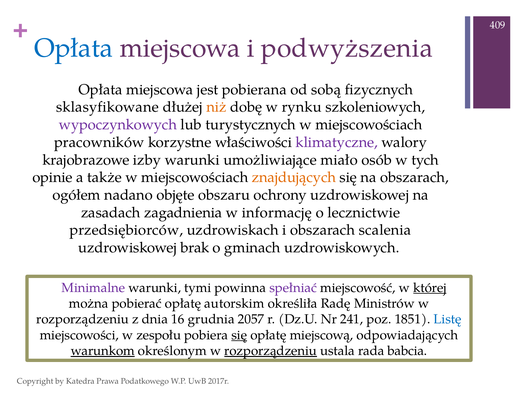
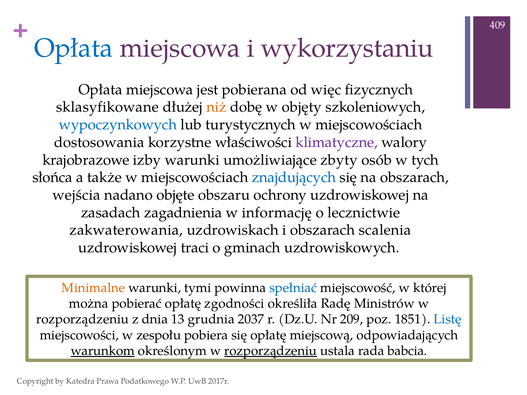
podwyższenia: podwyższenia -> wykorzystaniu (347, 48)
sobą: sobą -> więc (326, 90)
rynku: rynku -> objęty (302, 107)
wypoczynkowych colour: purple -> blue (118, 125)
pracowników: pracowników -> dostosowania (99, 142)
miało: miało -> zbyty (339, 160)
opinie: opinie -> słońca (52, 178)
znajdujących colour: orange -> blue (294, 178)
ogółem: ogółem -> wejścia (76, 195)
przedsiębiorców: przedsiębiorców -> zakwaterowania (126, 230)
brak: brak -> traci (195, 248)
Minimalne colour: purple -> orange (93, 288)
spełniać colour: purple -> blue (293, 288)
której underline: present -> none (430, 288)
autorskim: autorskim -> zgodności (234, 304)
16: 16 -> 13 (178, 319)
2057: 2057 -> 2037 (251, 319)
241: 241 -> 209 (352, 319)
się underline: present -> none (239, 335)
